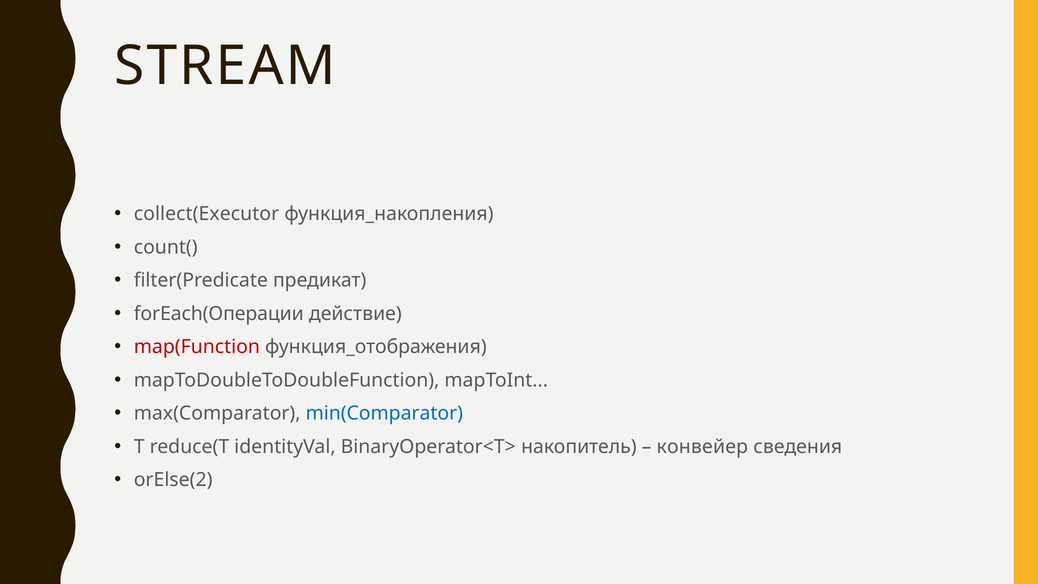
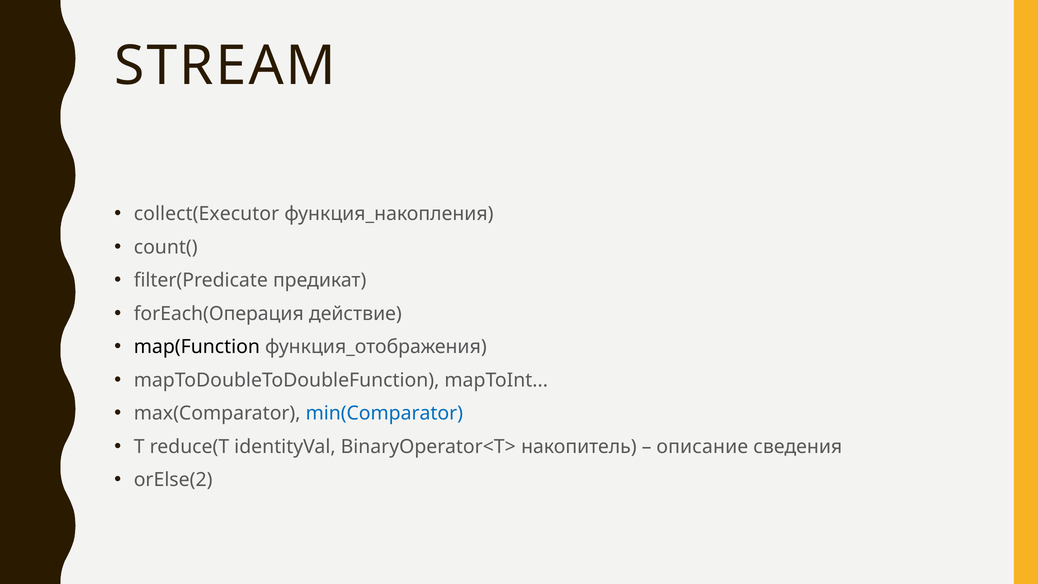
forEach(Операции: forEach(Операции -> forEach(Операция (219, 314)
map(Function colour: red -> black (197, 347)
конвейер: конвейер -> описание (702, 447)
